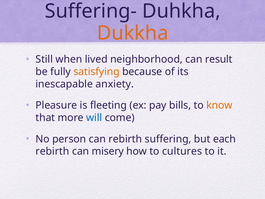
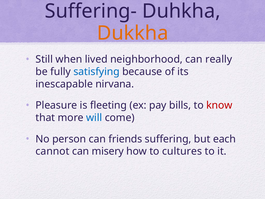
result: result -> really (219, 59)
satisfying colour: orange -> blue (97, 72)
anxiety: anxiety -> nirvana (115, 84)
know colour: orange -> red (219, 105)
can rebirth: rebirth -> friends (125, 139)
rebirth: rebirth -> cannot (52, 151)
